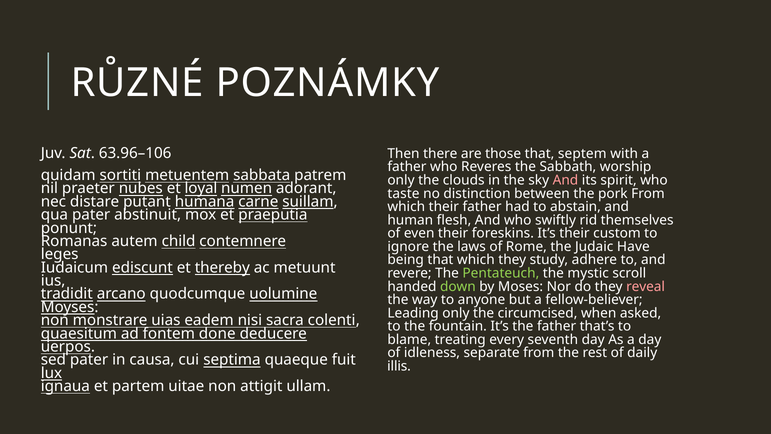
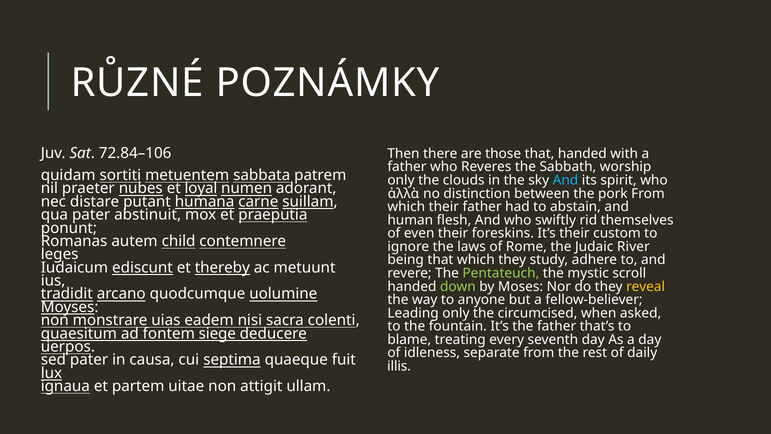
63.96–106: 63.96–106 -> 72.84–106 (135, 153)
that septem: septem -> handed (582, 154)
And colour: pink -> light blue (565, 180)
taste: taste -> ἀλλὰ (403, 193)
Have: Have -> River (633, 246)
reveal colour: pink -> yellow (646, 286)
done: done -> siege (217, 333)
